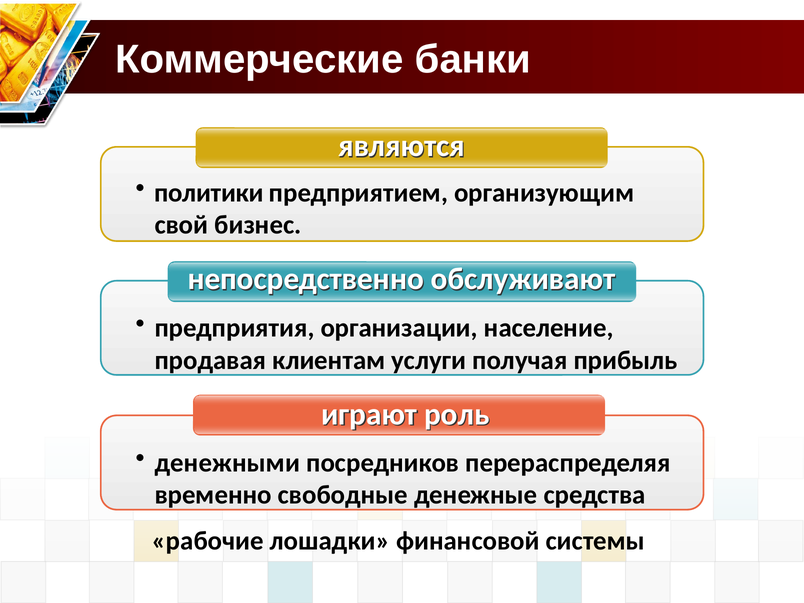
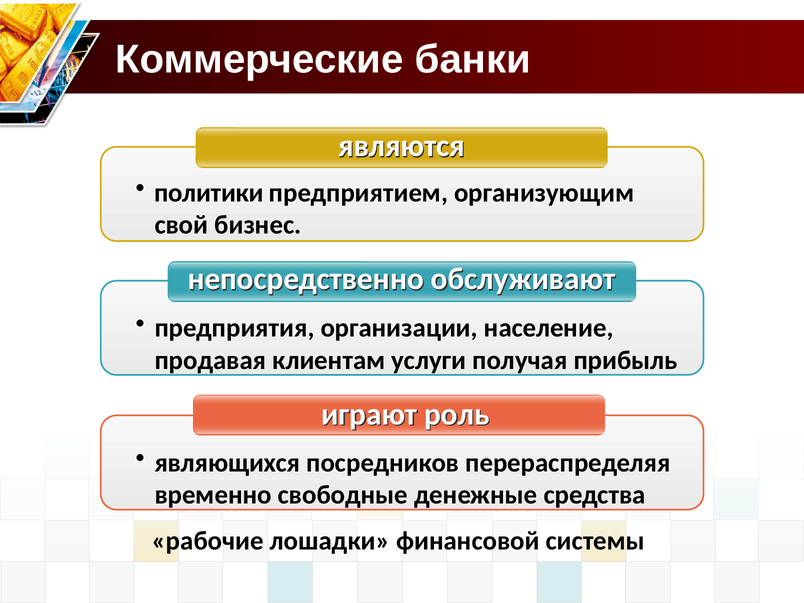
денежными: денежными -> являющихся (227, 463)
